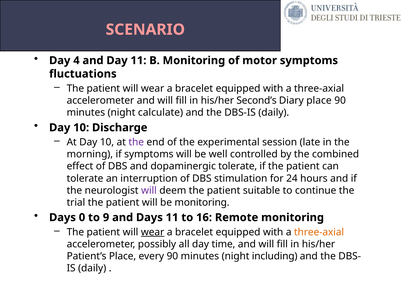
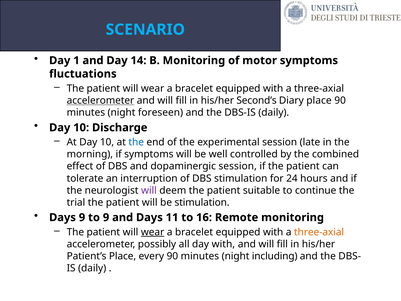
SCENARIO colour: pink -> light blue (145, 30)
4: 4 -> 1 (76, 60)
Day 11: 11 -> 14 (138, 60)
accelerometer underline: none -> present (100, 100)
calculate: calculate -> foreseen (160, 112)
the colour: purple -> blue (136, 142)
dopaminergic tolerate: tolerate -> session (238, 166)
be monitoring: monitoring -> stimulation (202, 202)
Days 0: 0 -> 9 (82, 217)
day time: time -> with (223, 244)
